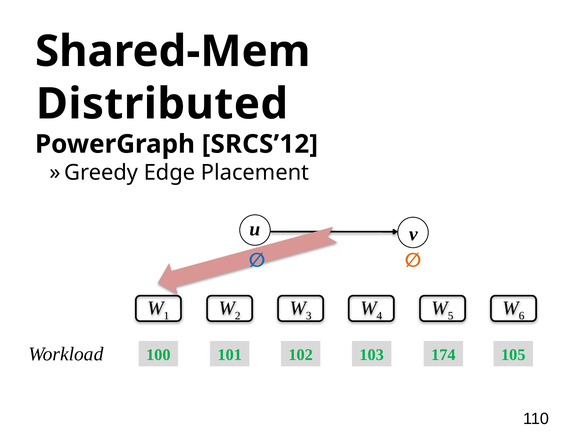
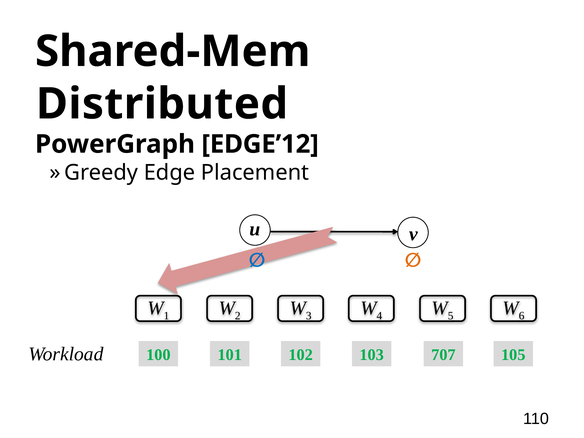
SRCS’12: SRCS’12 -> EDGE’12 (260, 144)
174: 174 -> 707 (443, 355)
